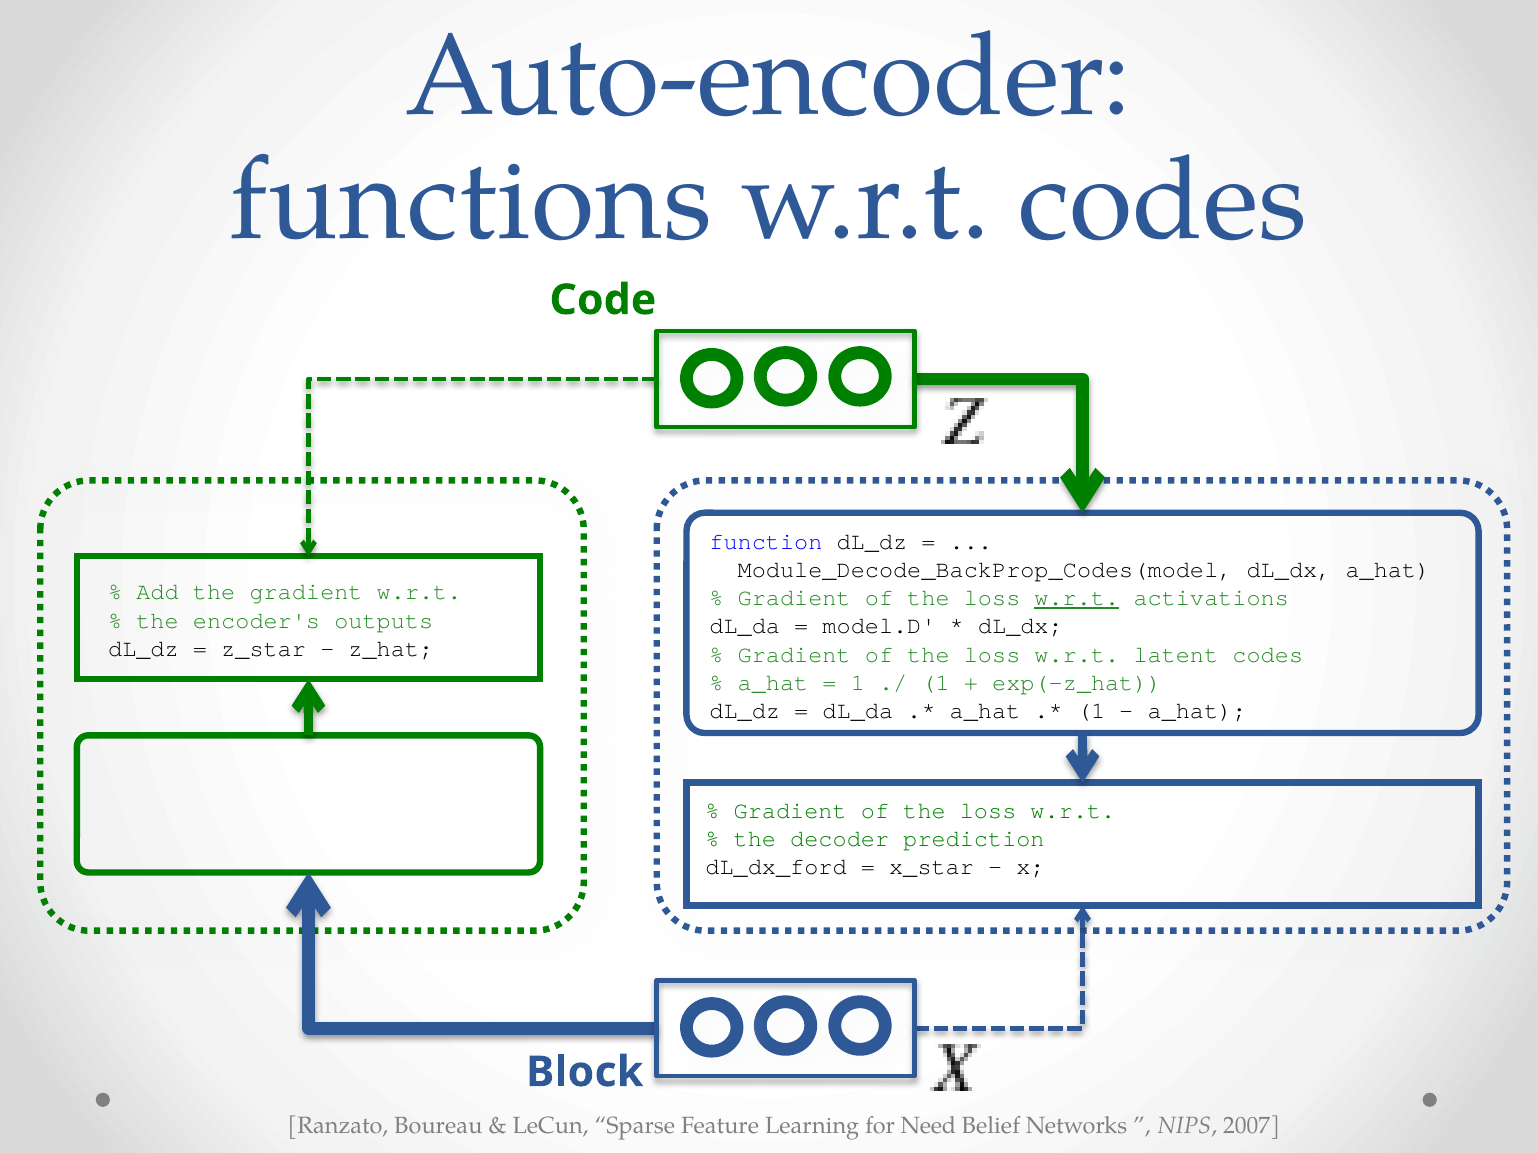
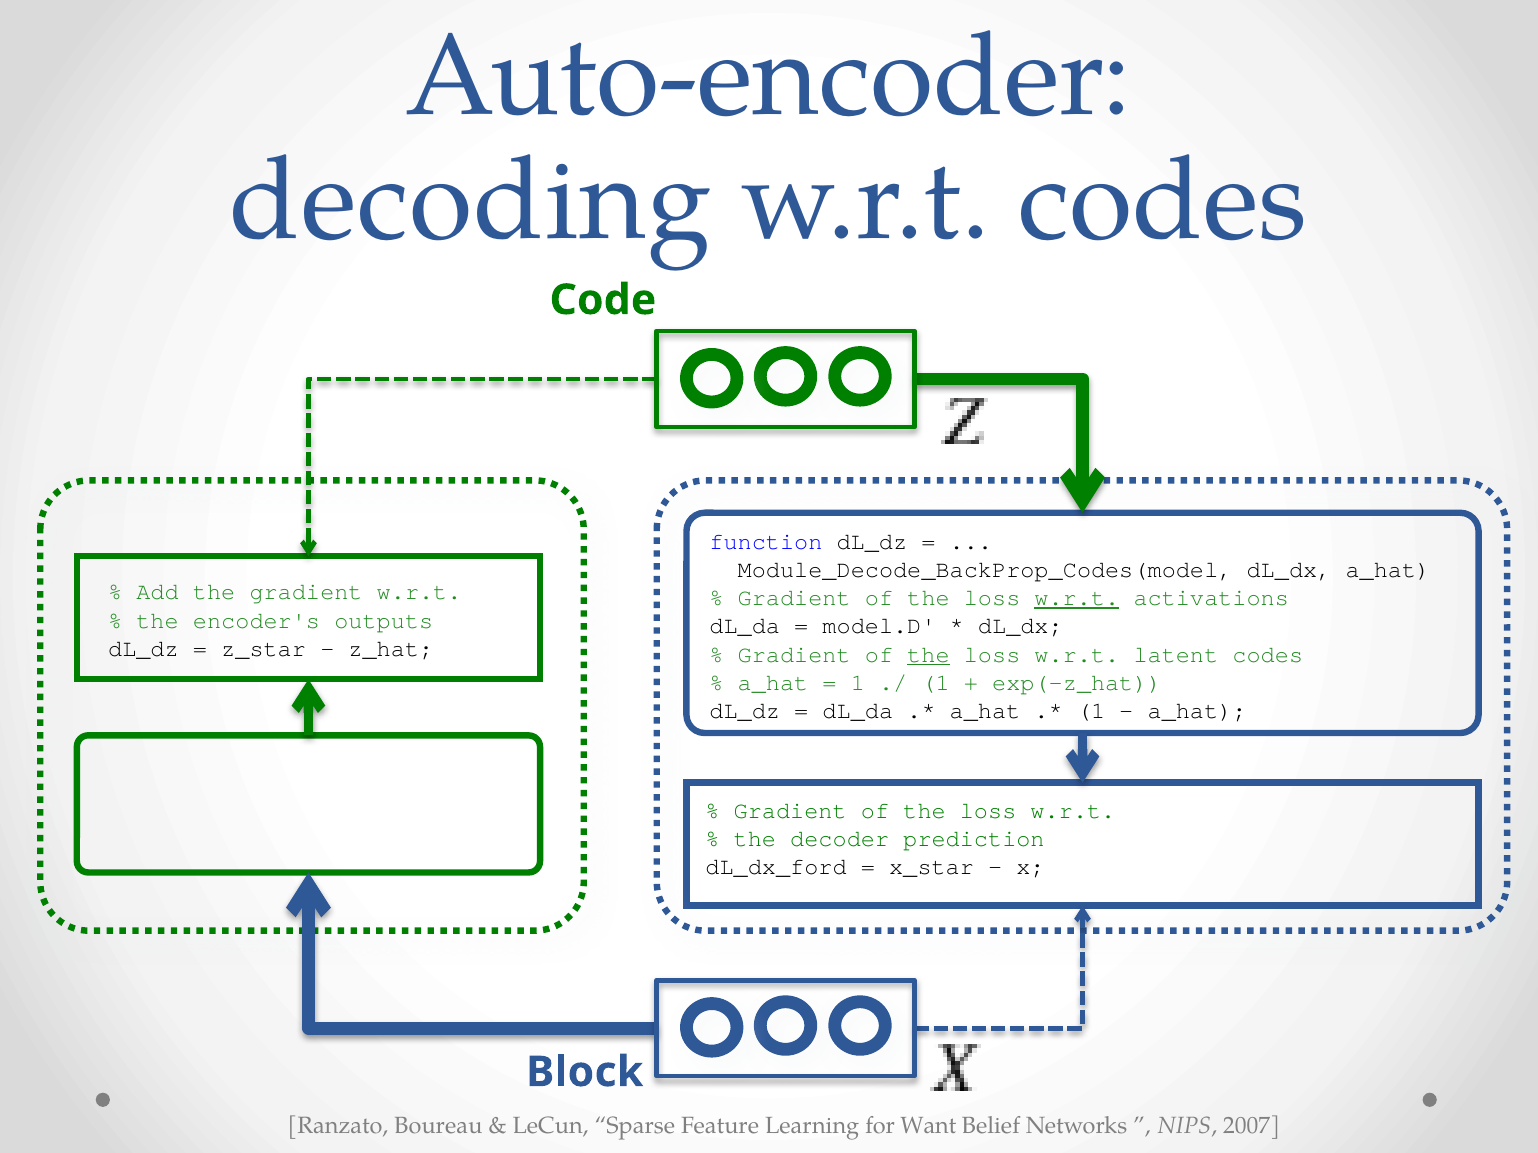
functions: functions -> decoding (471, 200)
the underline: none -> present (928, 655)
Need: Need -> Want (928, 1126)
